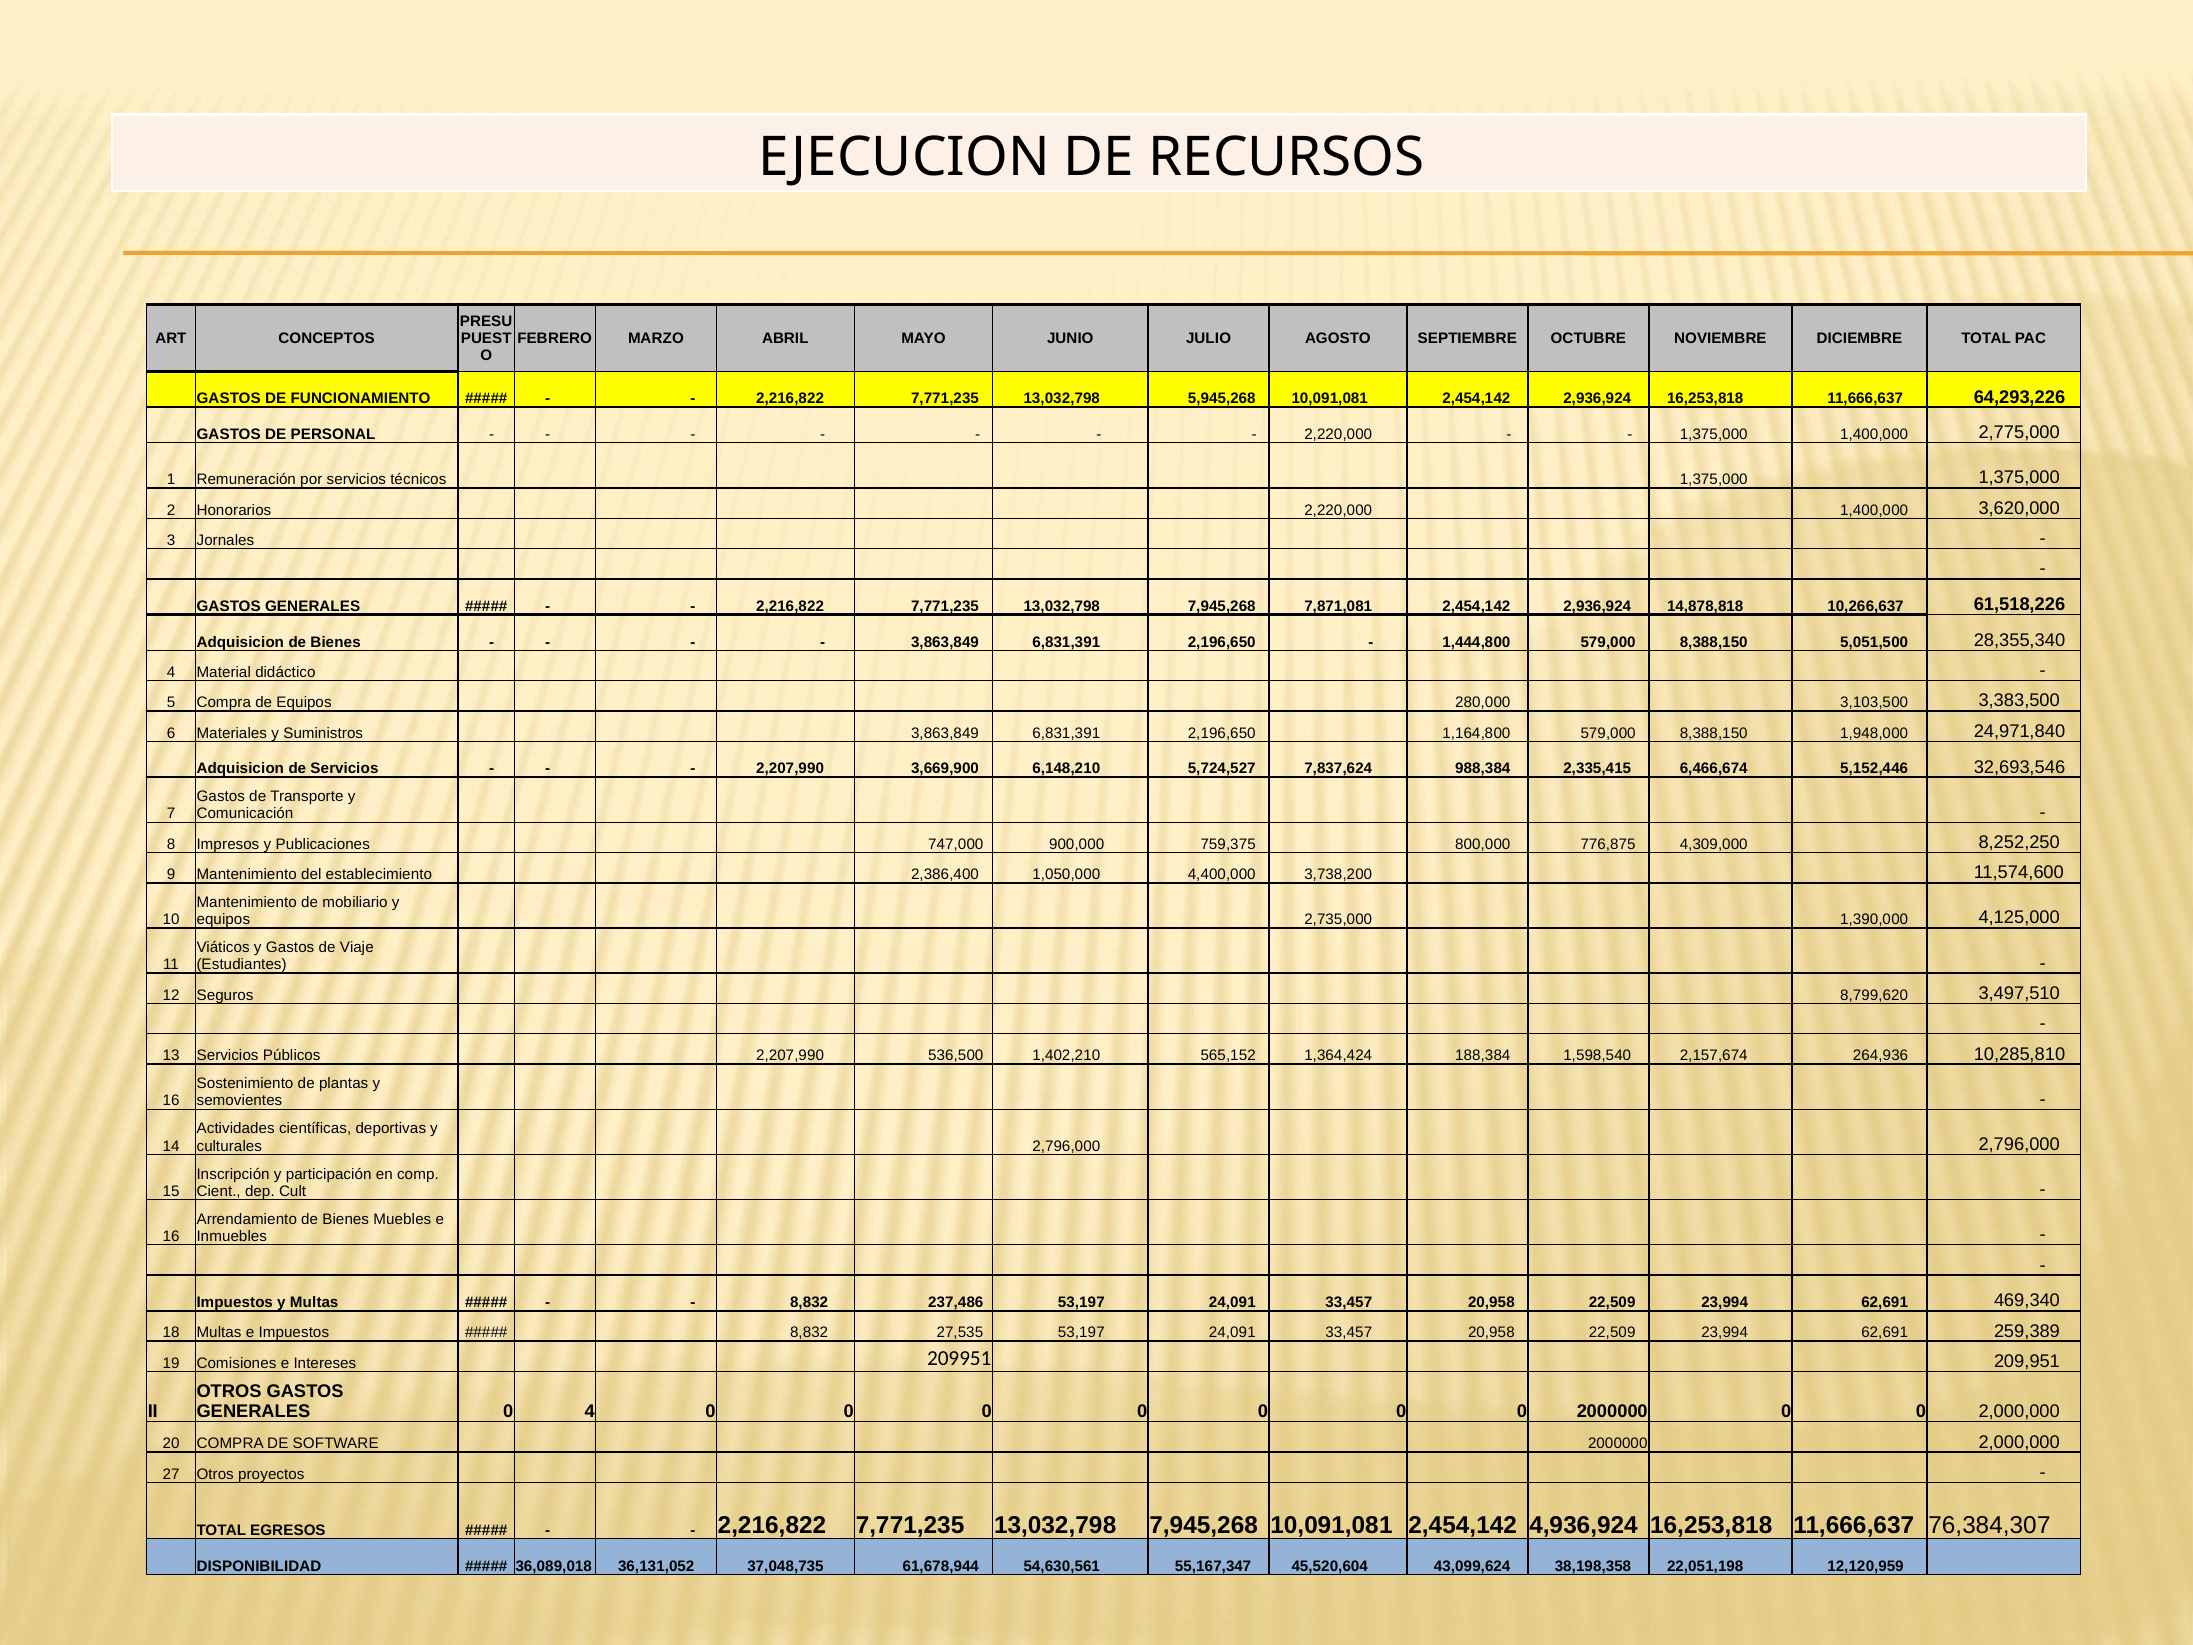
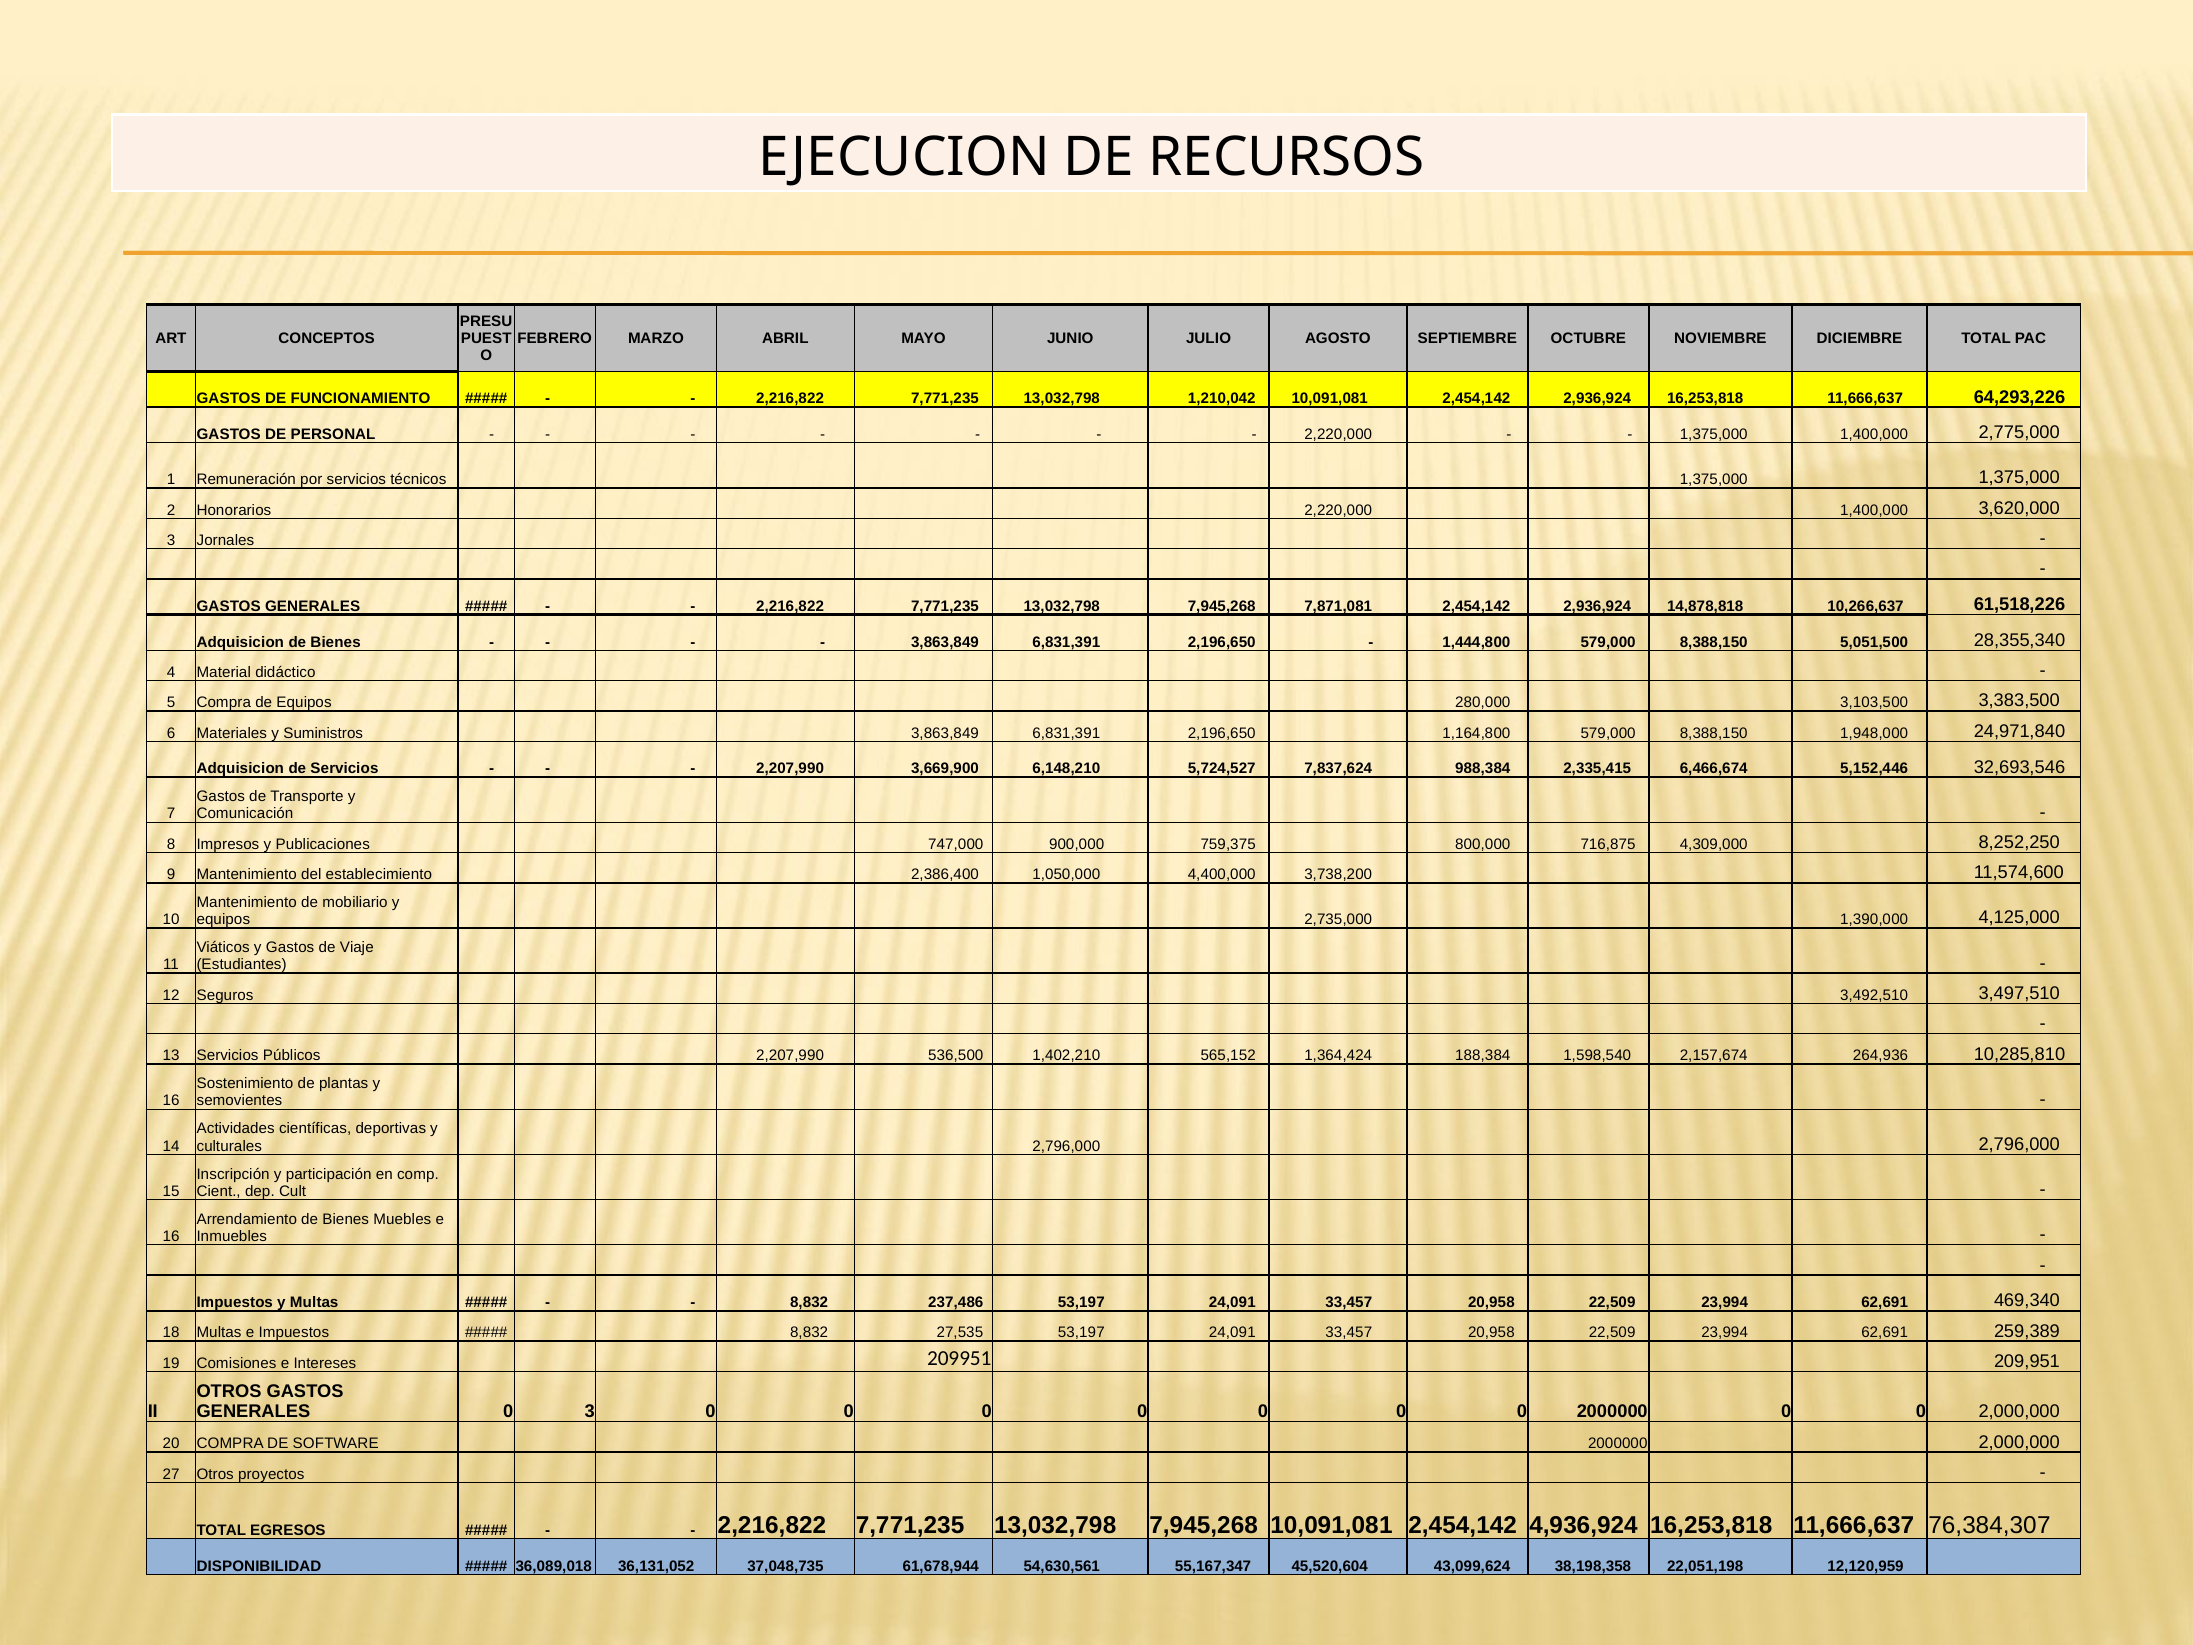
5,945,268: 5,945,268 -> 1,210,042 (1222, 399)
776,875: 776,875 -> 716,875 (1608, 844)
8,799,620: 8,799,620 -> 3,492,510 (1874, 995)
0 4: 4 -> 3 (590, 1411)
